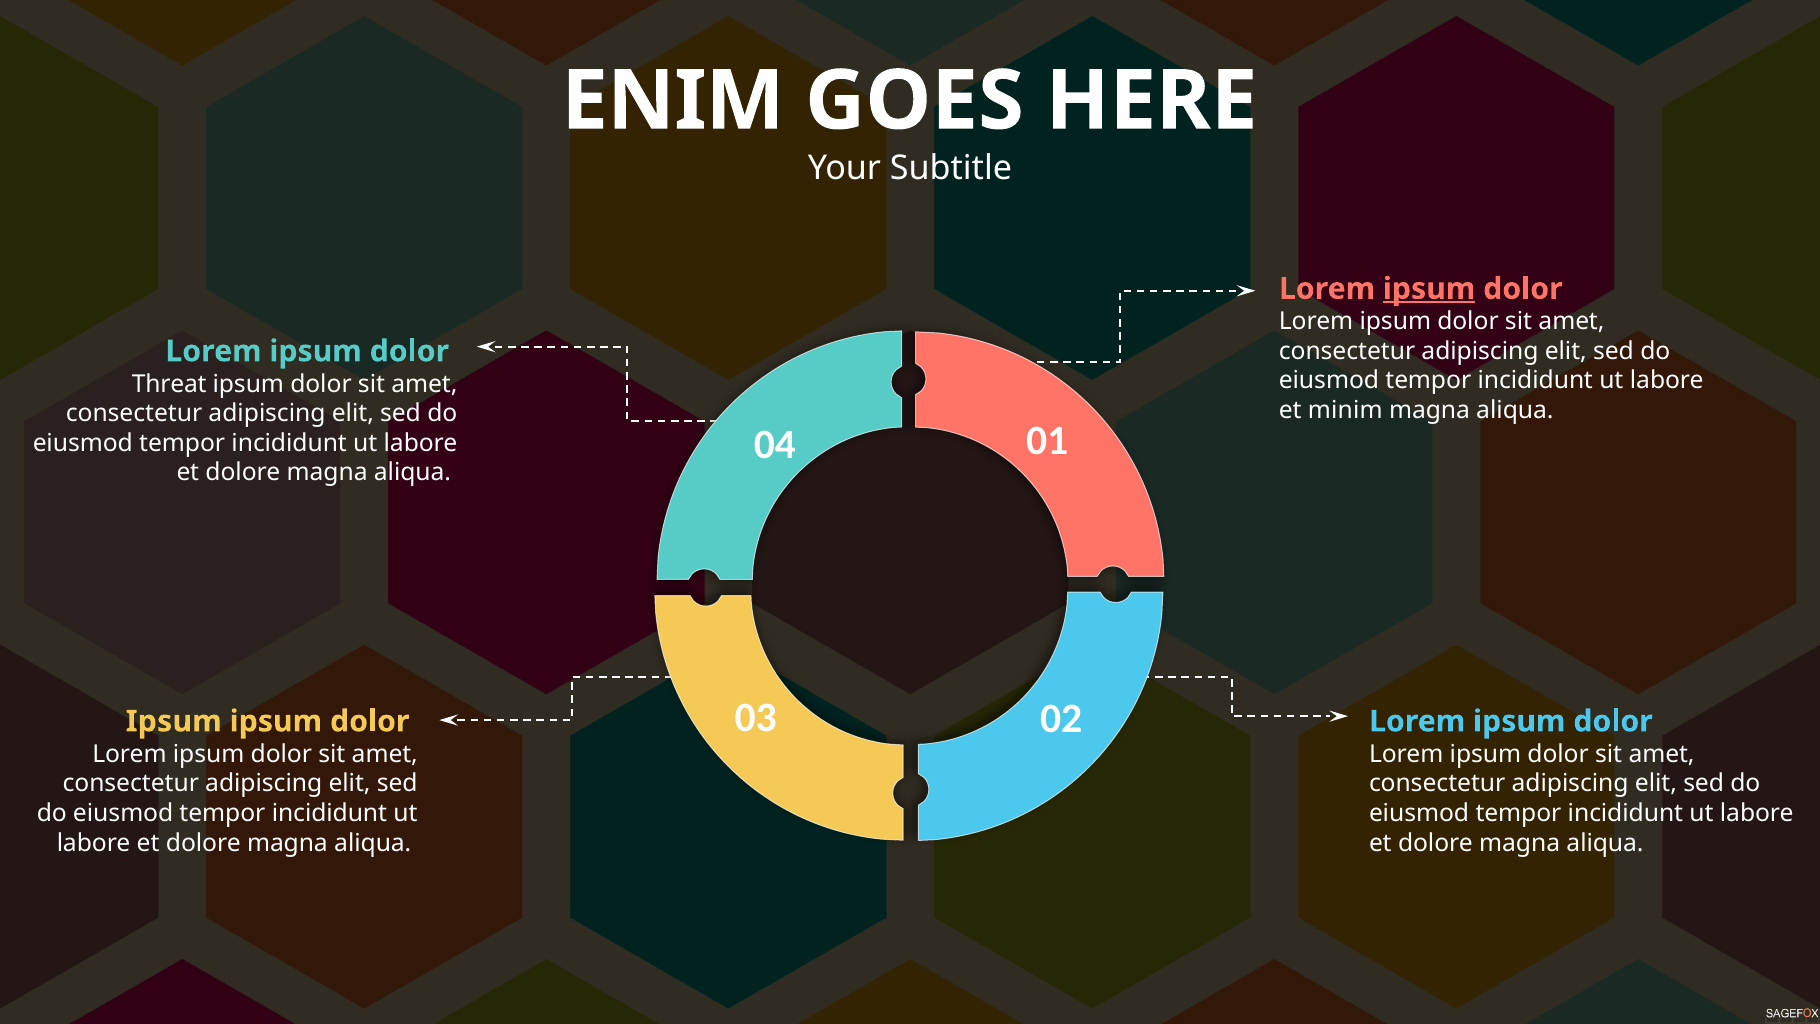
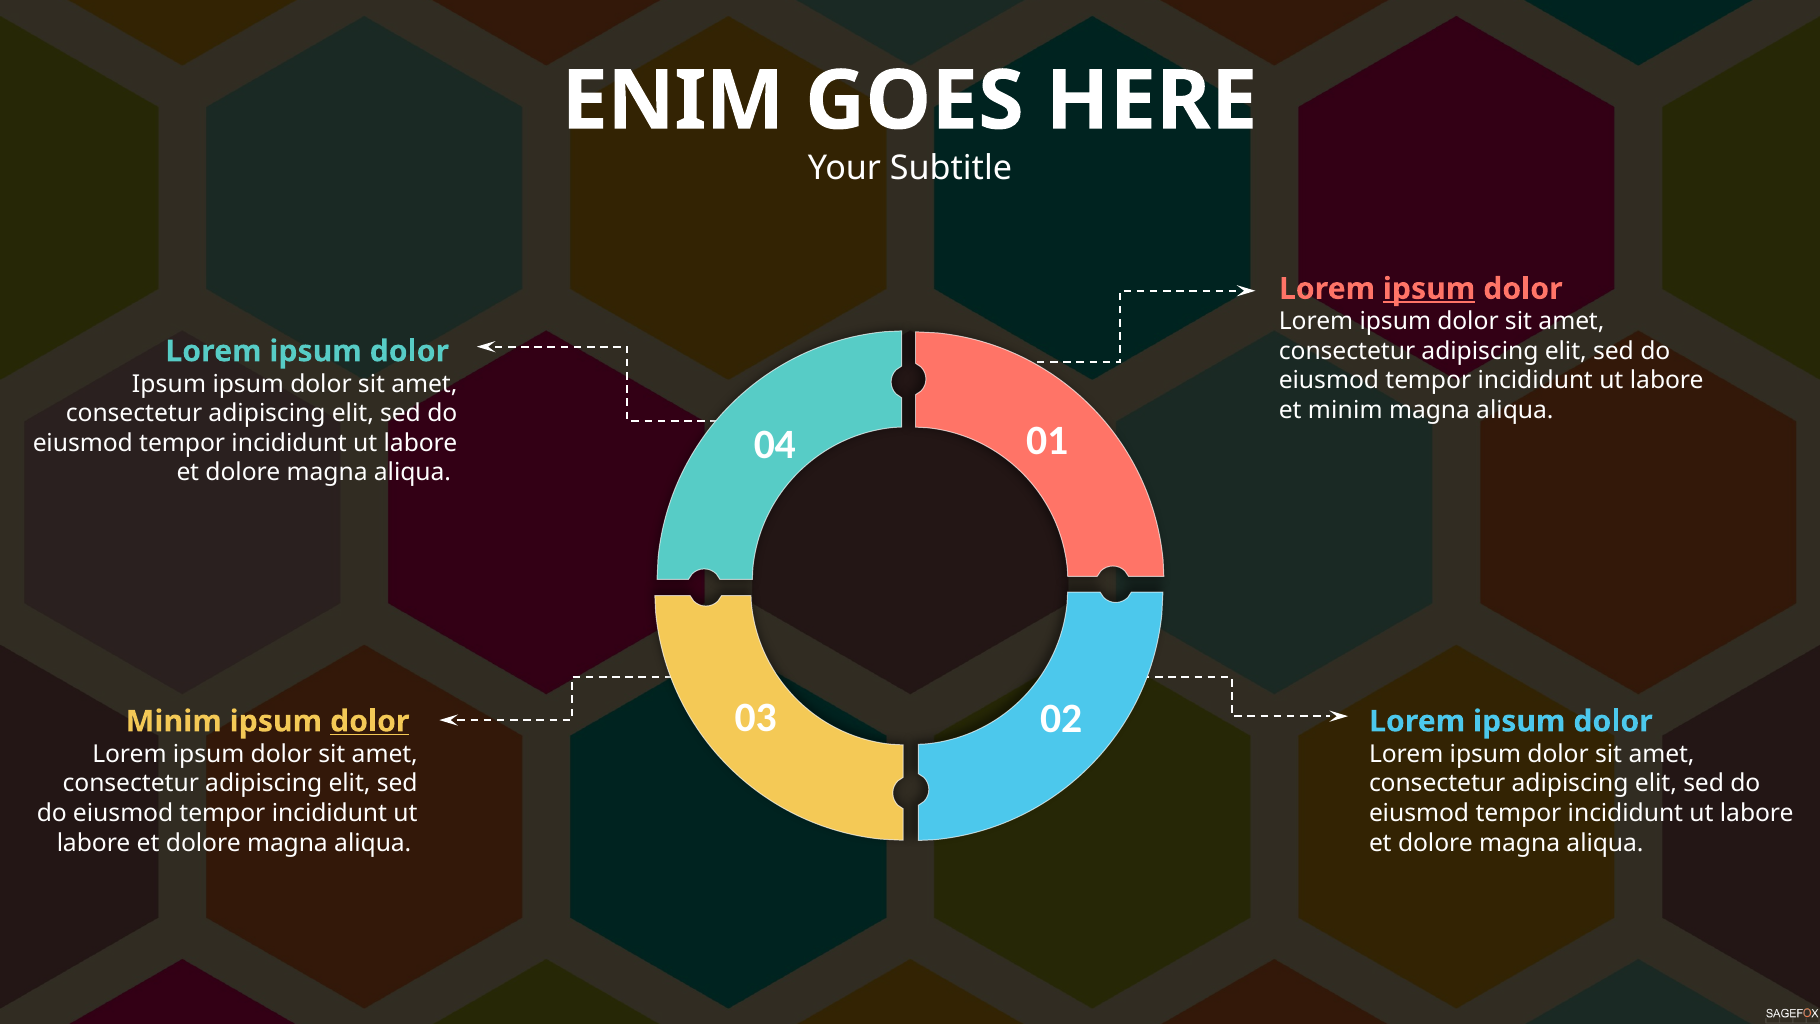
Threat: Threat -> Ipsum (169, 384)
Ipsum: Ipsum -> Minim (174, 721)
dolor underline: none -> present (370, 721)
